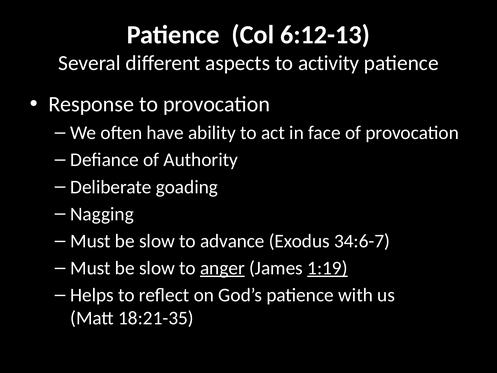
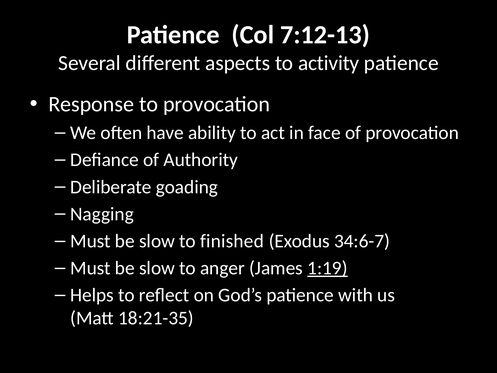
6:12-13: 6:12-13 -> 7:12-13 (325, 35)
advance: advance -> finished (232, 241)
anger underline: present -> none (222, 268)
